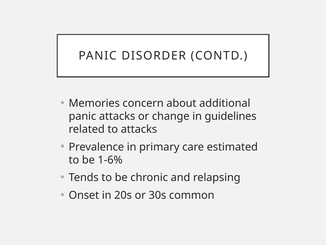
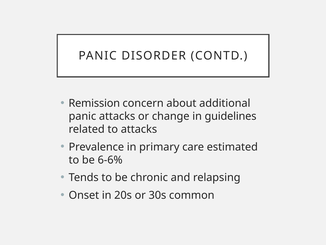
Memories: Memories -> Remission (94, 103)
1-6%: 1-6% -> 6-6% (110, 160)
